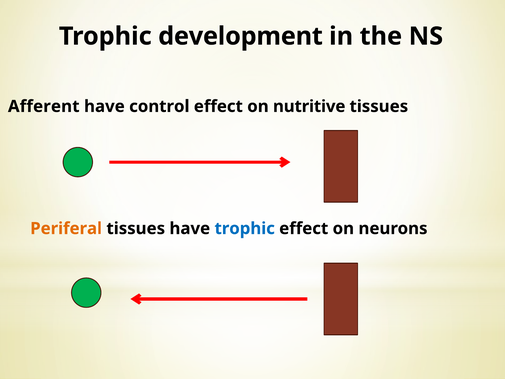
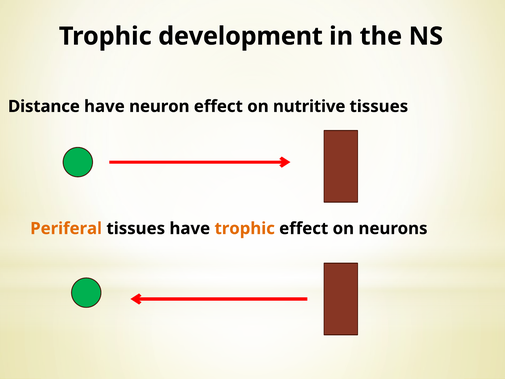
Afferent: Afferent -> Distance (44, 106)
control: control -> neuron (159, 106)
trophic colour: blue -> orange (245, 228)
